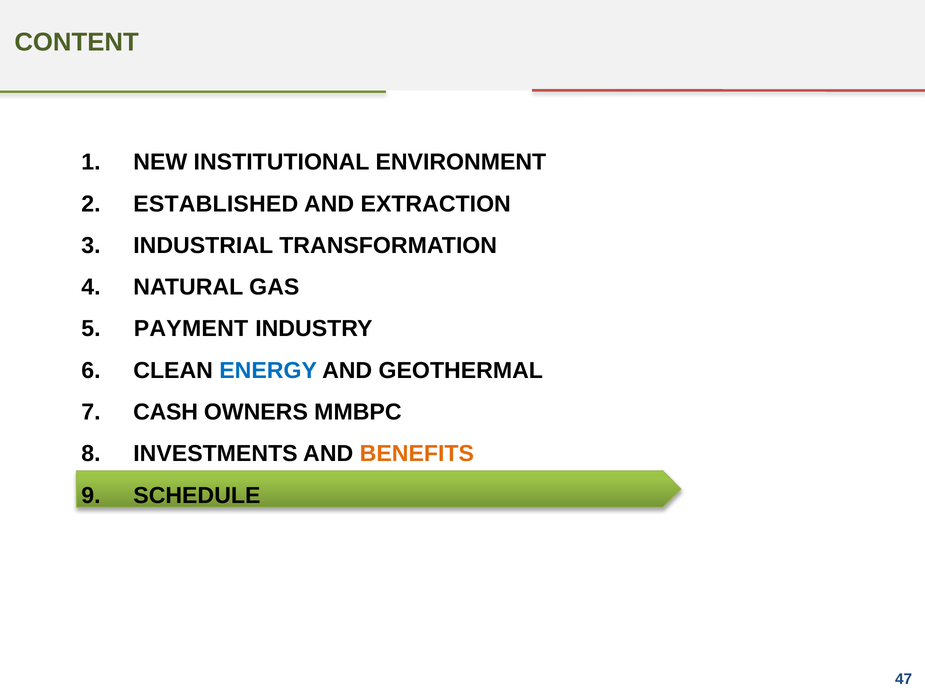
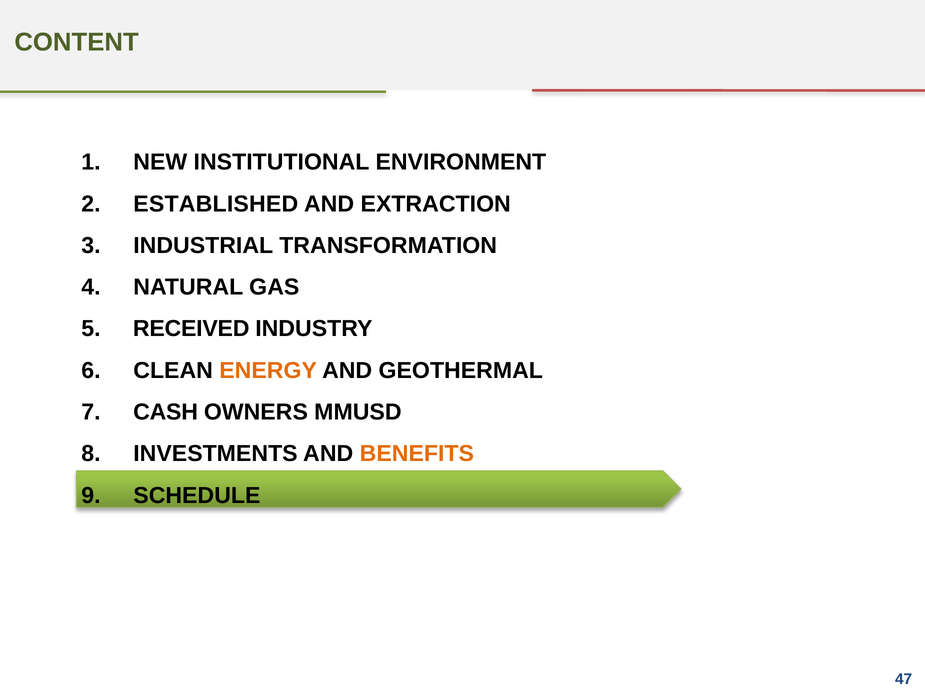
PAYMENT: PAYMENT -> RECEIVED (191, 329)
ENERGY colour: blue -> orange (268, 370)
MMBPC: MMBPC -> MMUSD (358, 412)
